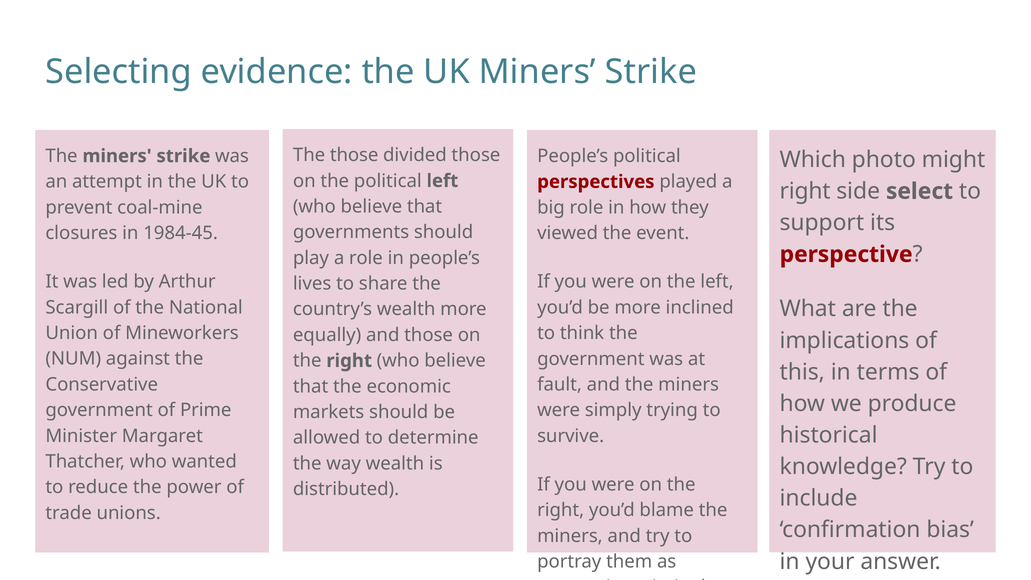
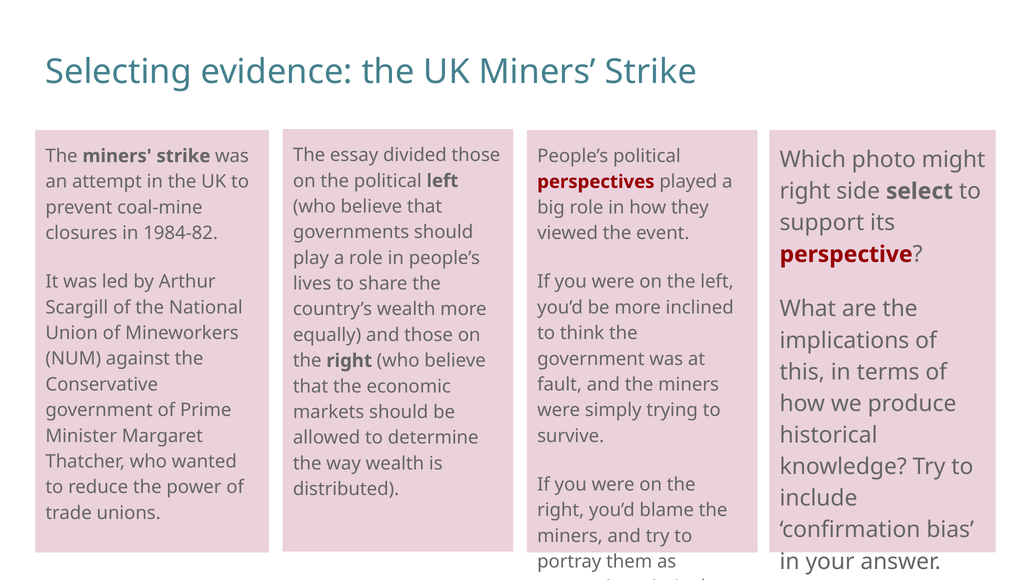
The those: those -> essay (354, 155)
1984-45: 1984-45 -> 1984-82 (181, 233)
